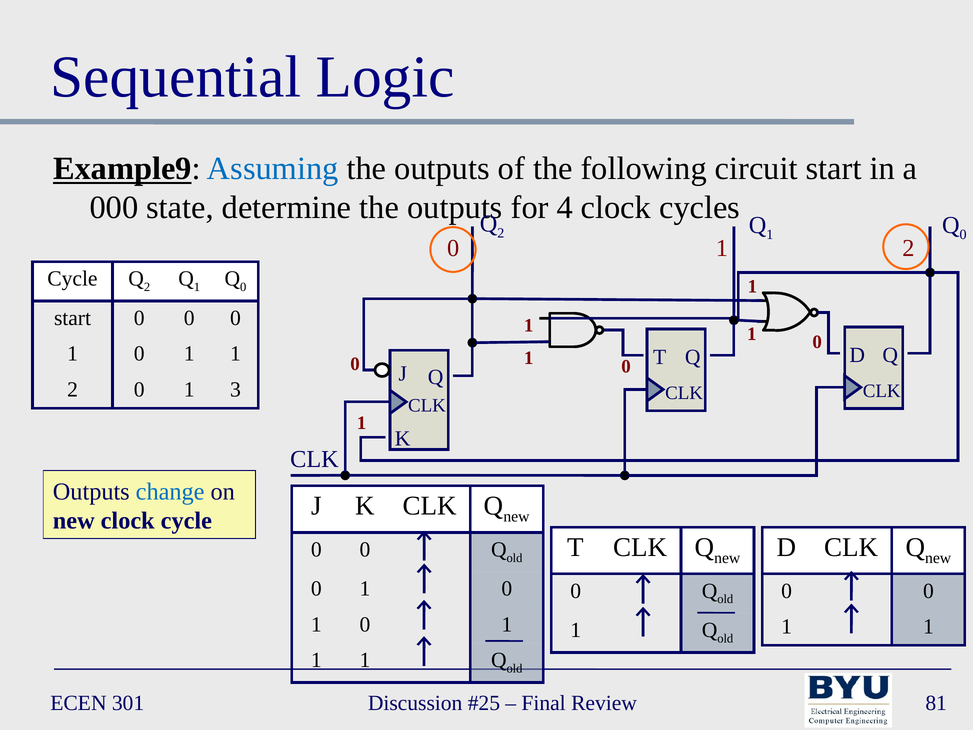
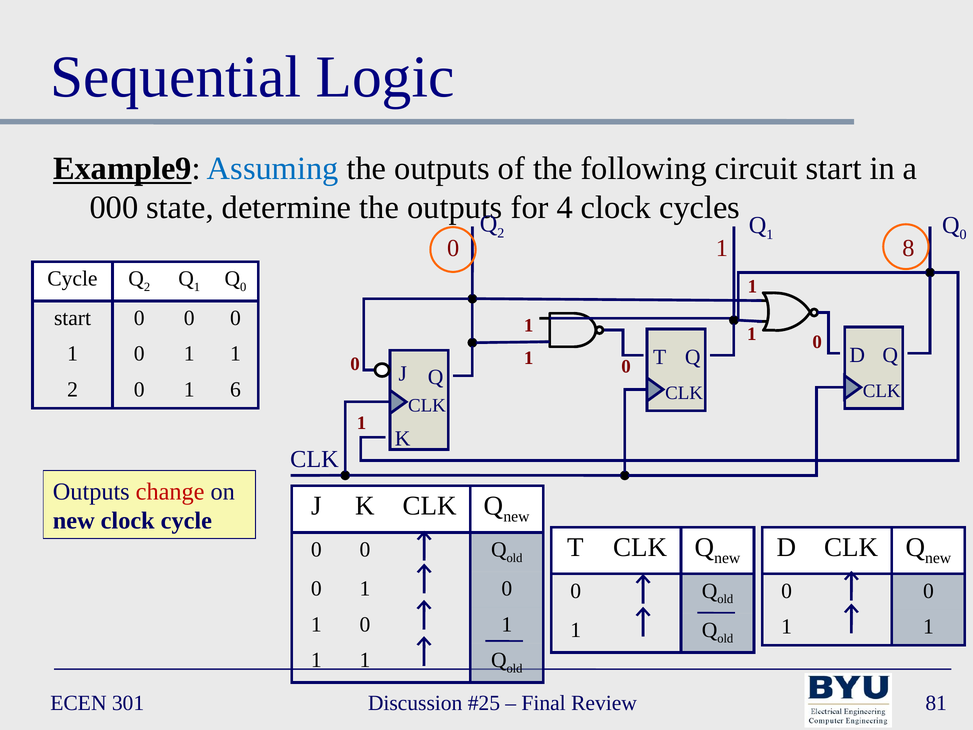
0 1 2: 2 -> 8 (908, 248)
3: 3 -> 6 (235, 389)
change colour: blue -> red (170, 491)
